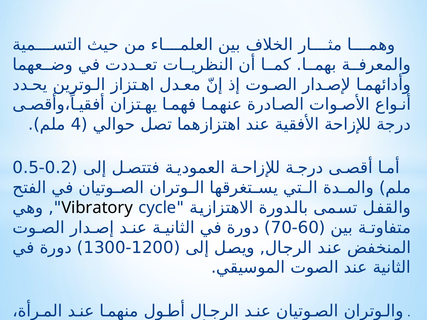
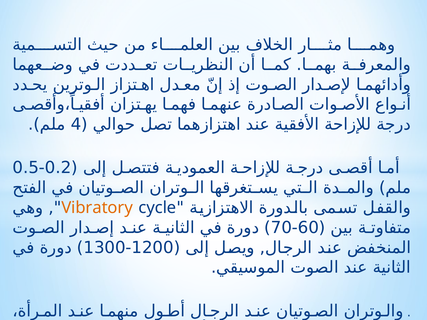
Vibratory colour: black -> orange (97, 208)
